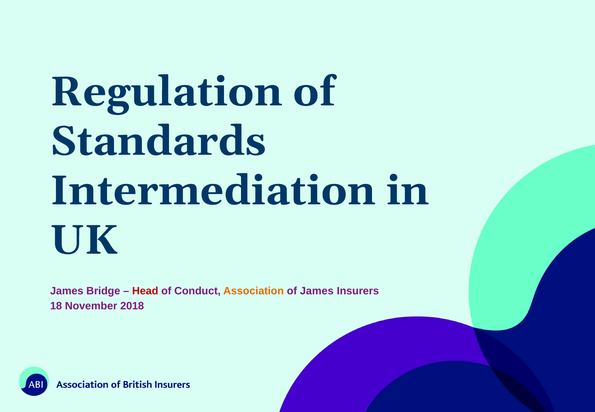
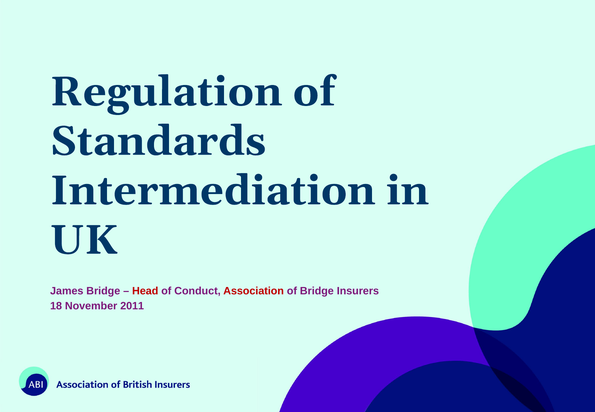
Association colour: orange -> red (254, 291)
of James: James -> Bridge (317, 291)
2018: 2018 -> 2011 (132, 306)
